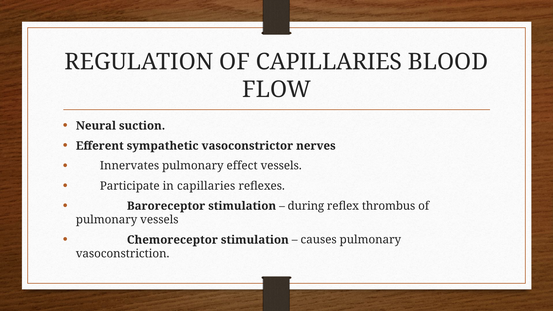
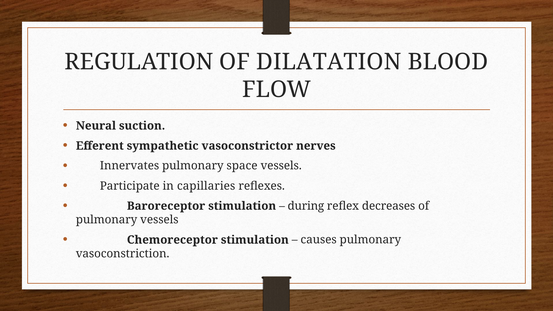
OF CAPILLARIES: CAPILLARIES -> DILATATION (329, 62)
effect: effect -> space (242, 166)
thrombus: thrombus -> decreases (389, 206)
